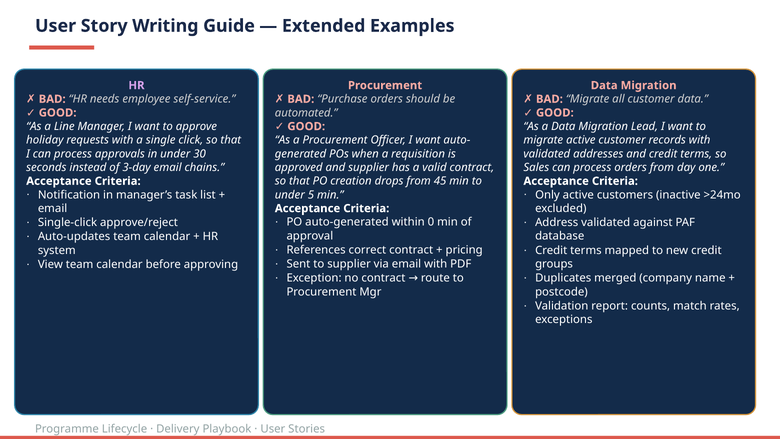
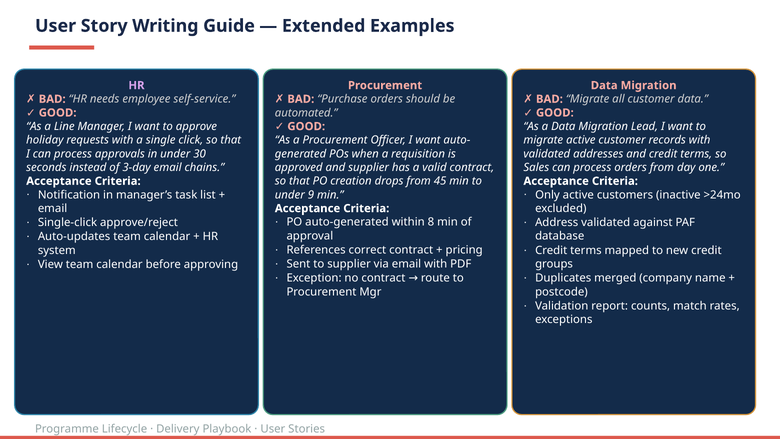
5: 5 -> 9 (311, 195)
0: 0 -> 8 (431, 222)
